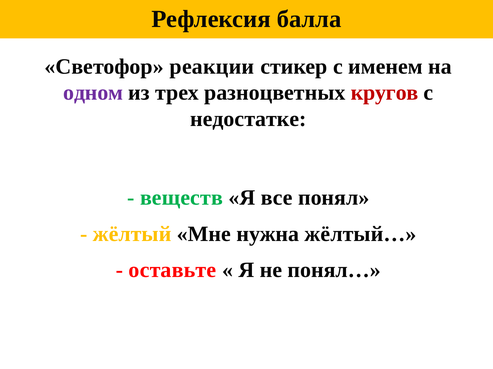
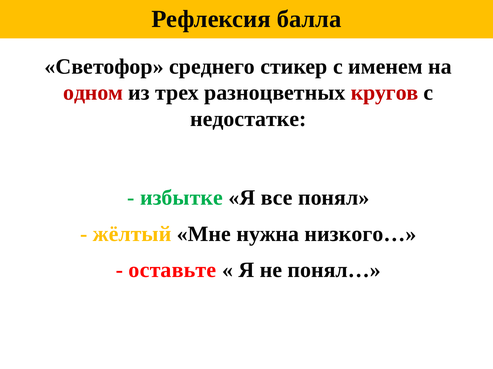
реакции: реакции -> среднего (212, 67)
одном colour: purple -> red (93, 93)
веществ: веществ -> избытке (181, 198)
жёлтый…: жёлтый… -> низкого… (361, 234)
